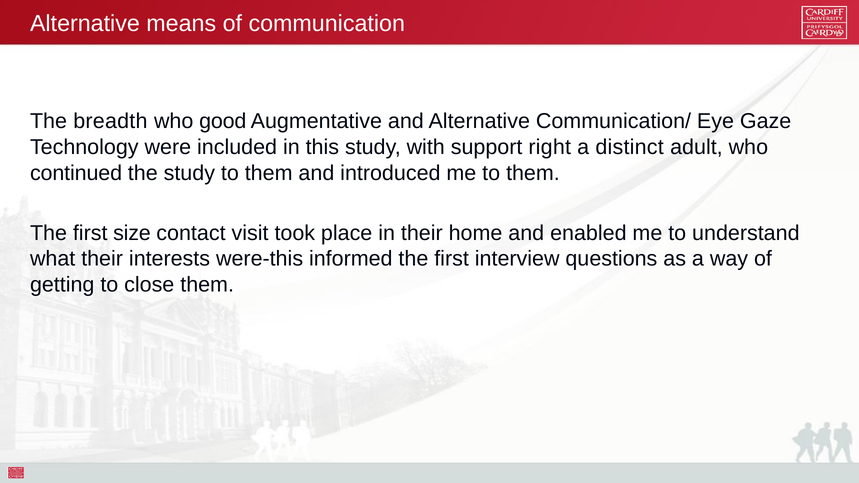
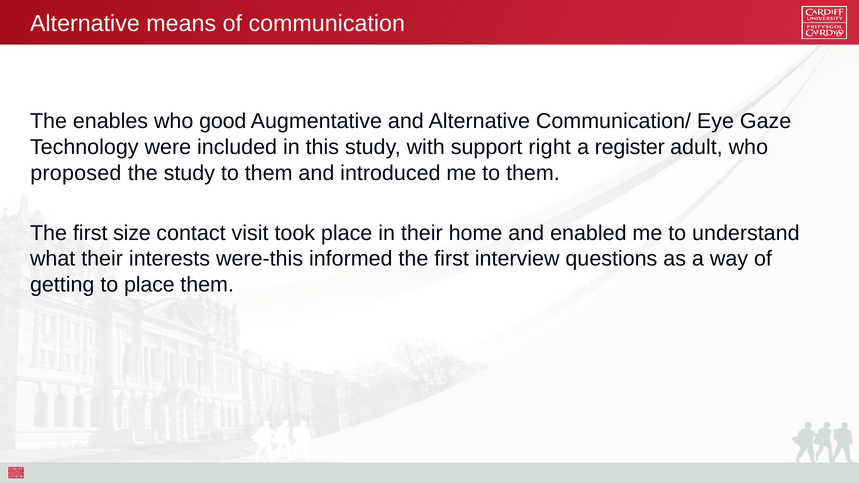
breadth: breadth -> enables (111, 121)
distinct: distinct -> register (630, 147)
continued: continued -> proposed (76, 173)
to close: close -> place (149, 285)
